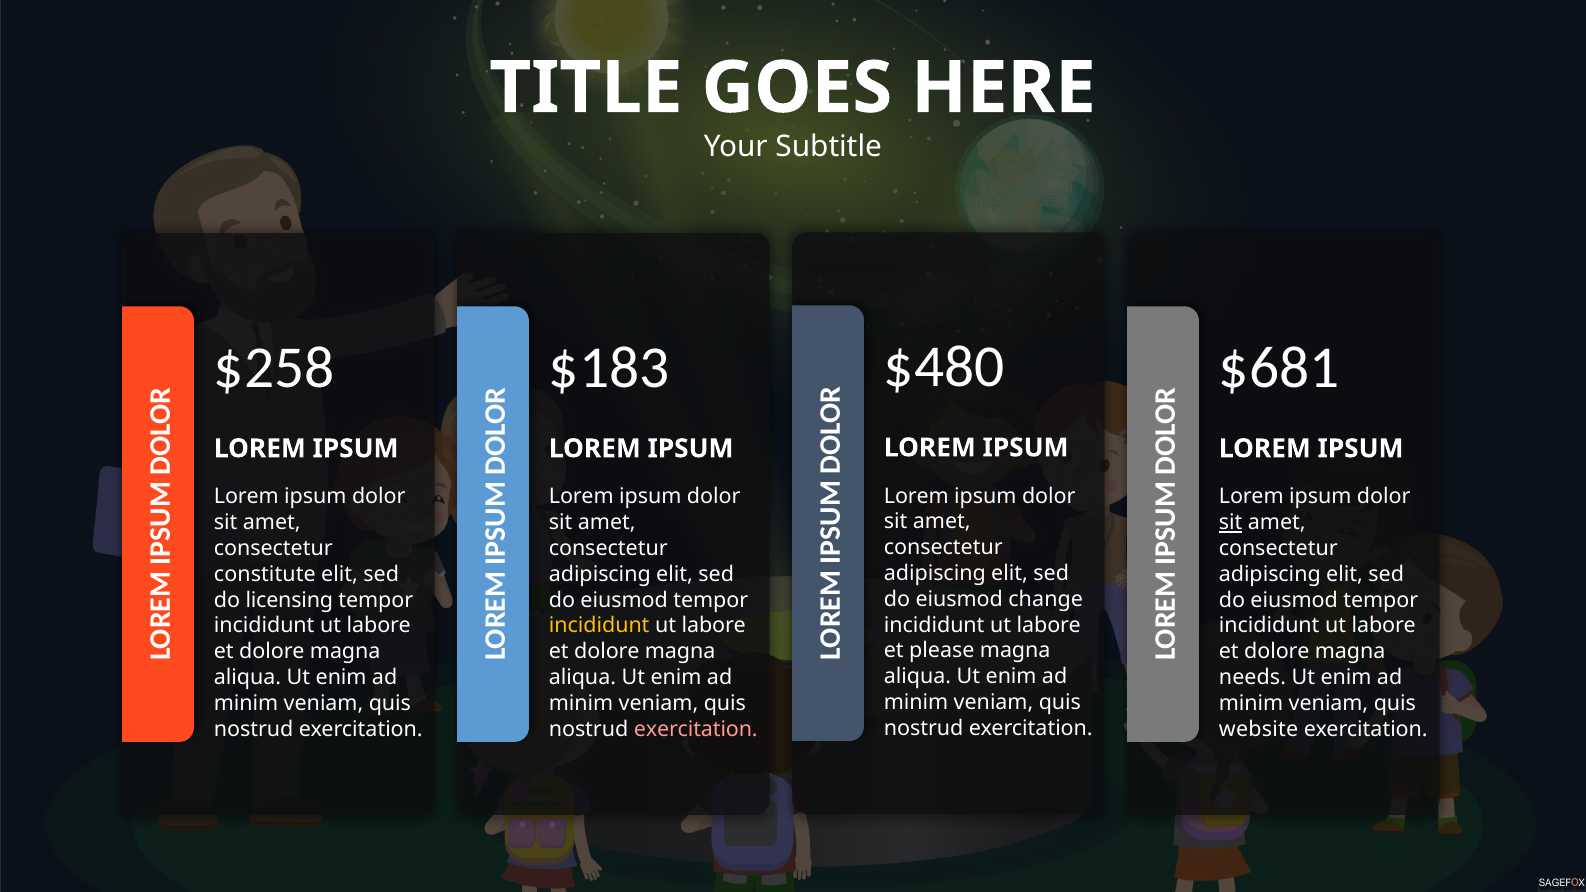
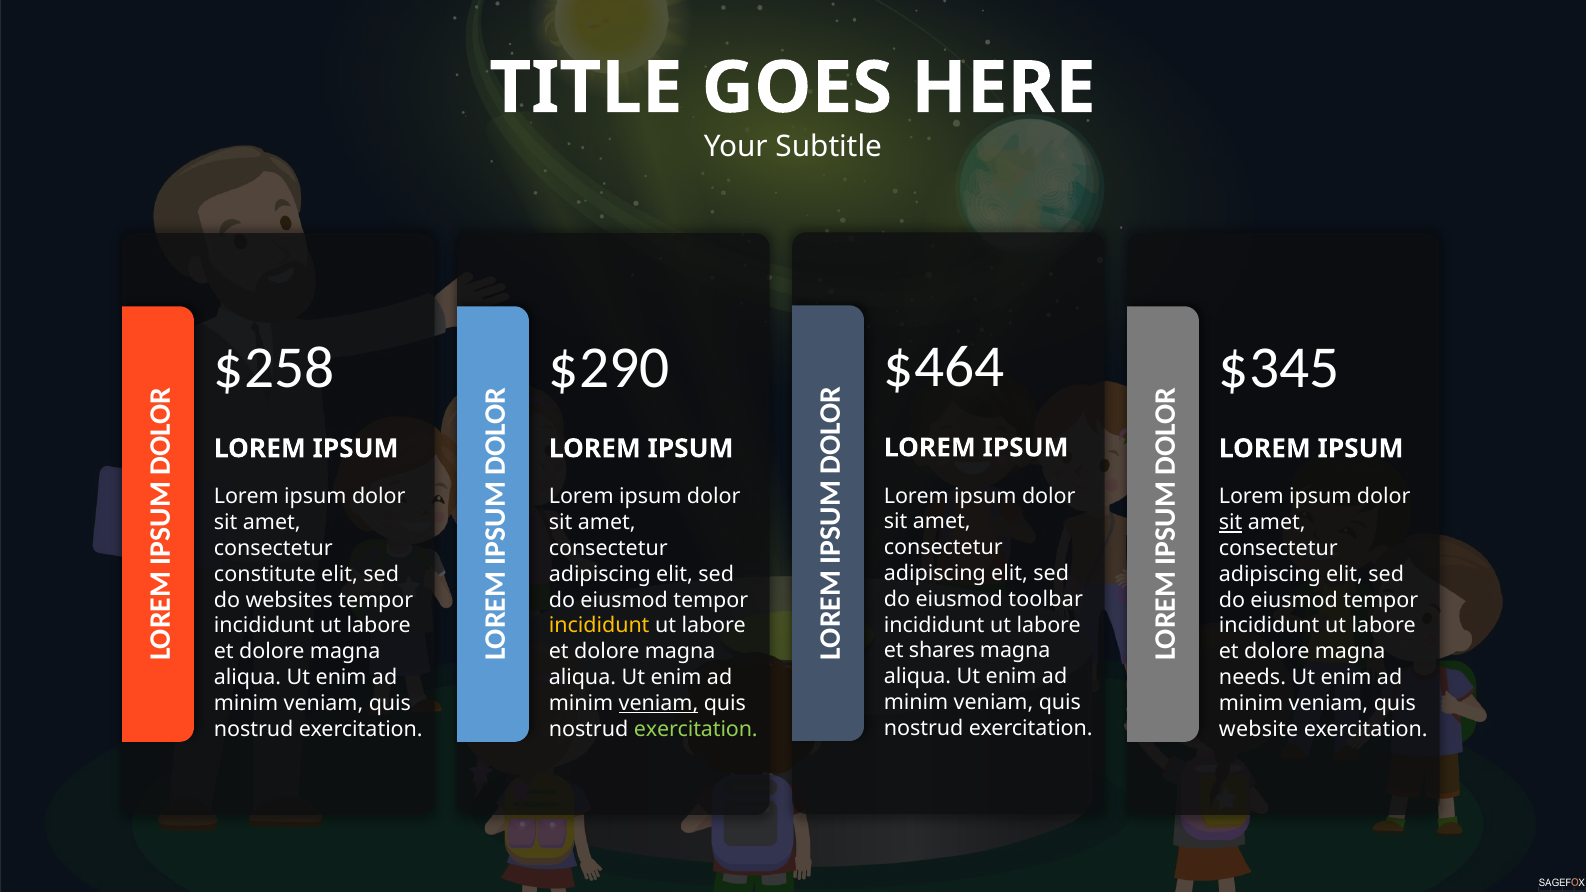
$480: $480 -> $464 (944, 367)
$183: $183 -> $290 (609, 368)
$681: $681 -> $345 (1279, 368)
change: change -> toolbar (1046, 599)
licensing: licensing -> websites (289, 600)
please: please -> shares (942, 651)
veniam underline: none -> present (658, 703)
exercitation colour: pink -> light green (696, 729)
